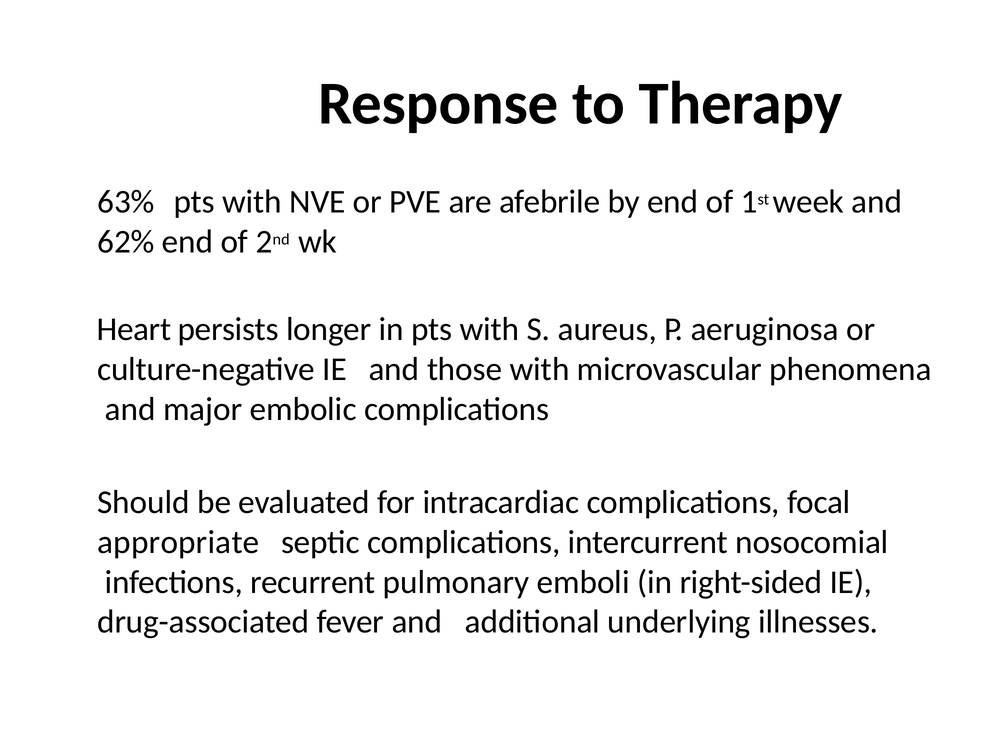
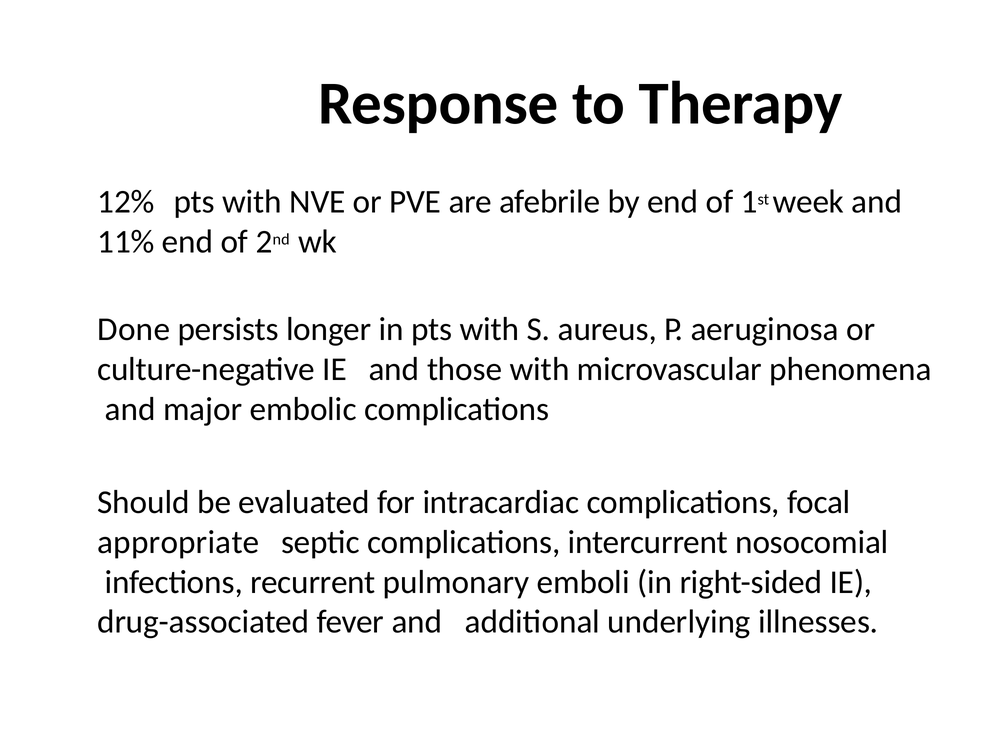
63%: 63% -> 12% (126, 202)
62%: 62% -> 11% (126, 242)
Heart: Heart -> Done (134, 330)
